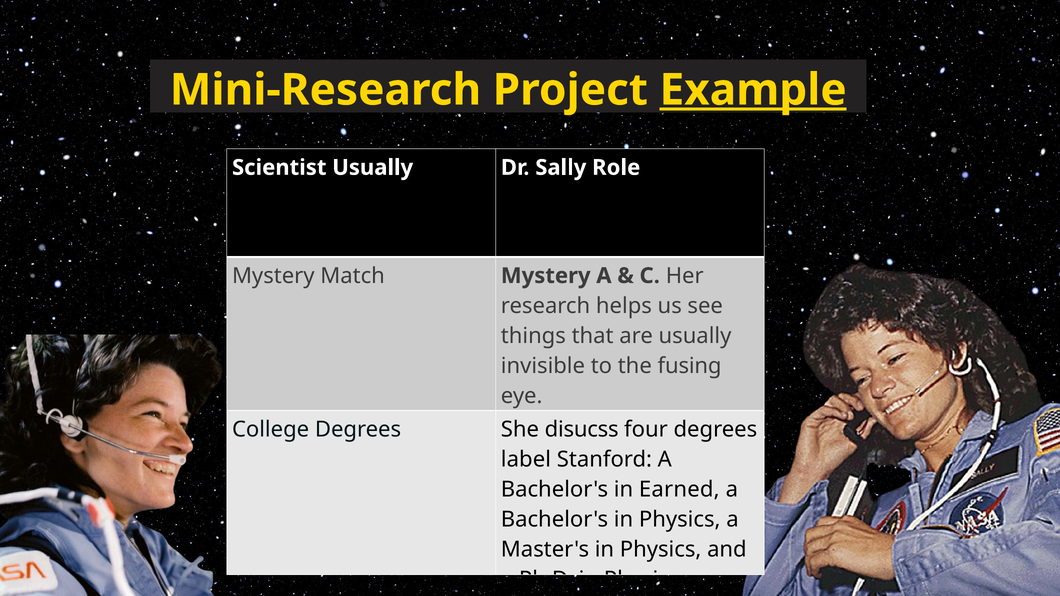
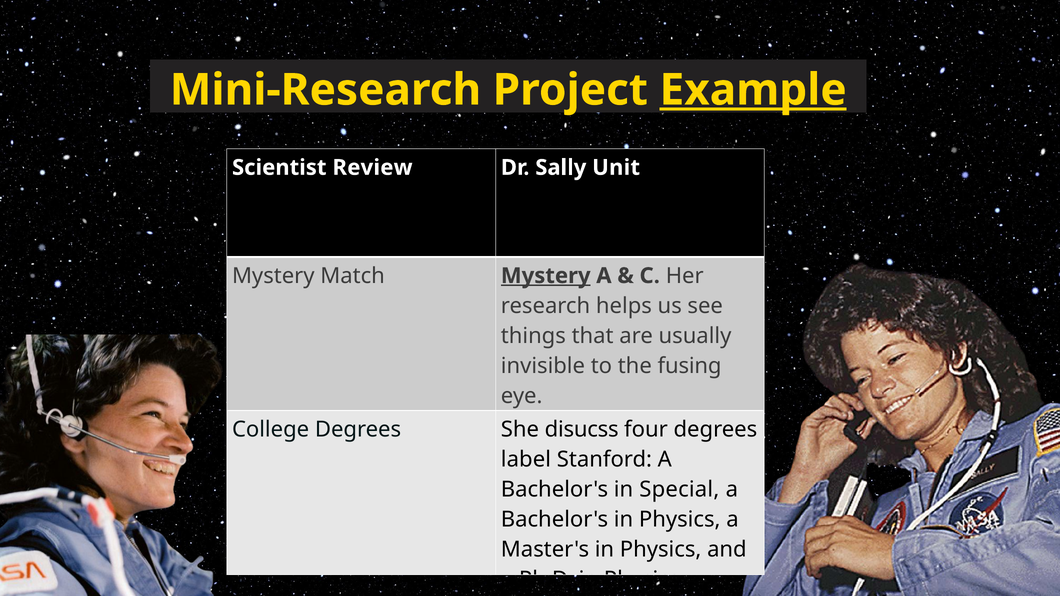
Scientist Usually: Usually -> Review (373, 168)
Role: Role -> Unit (616, 168)
Mystery underline: none -> present (546, 276)
Earned: Earned -> Special (679, 490)
